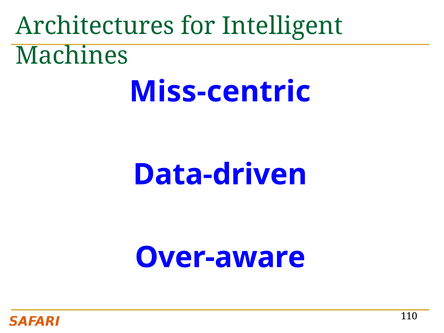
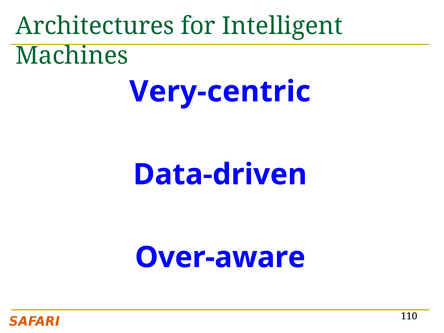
Miss-centric: Miss-centric -> Very-centric (220, 92)
